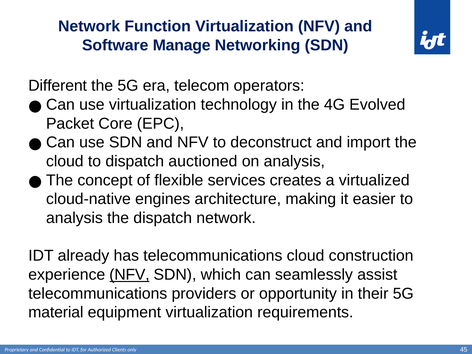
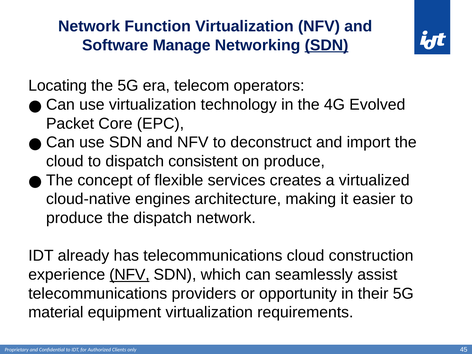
SDN underline: none -> present (327, 45)
Different: Different -> Locating (58, 86)
auctioned: auctioned -> consistent (203, 161)
on analysis: analysis -> produce (294, 161)
analysis: analysis -> produce (74, 218)
